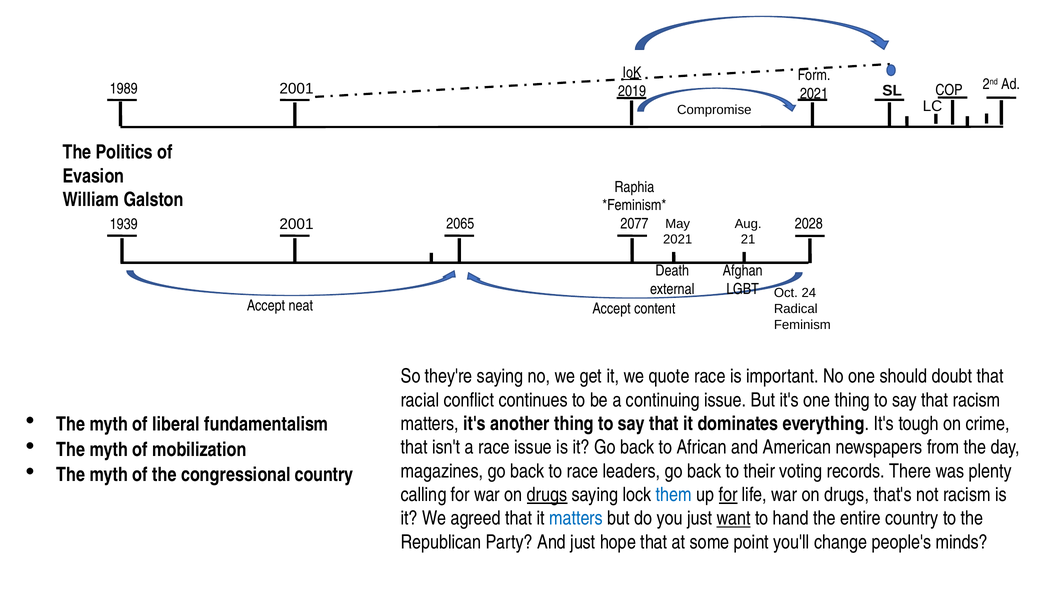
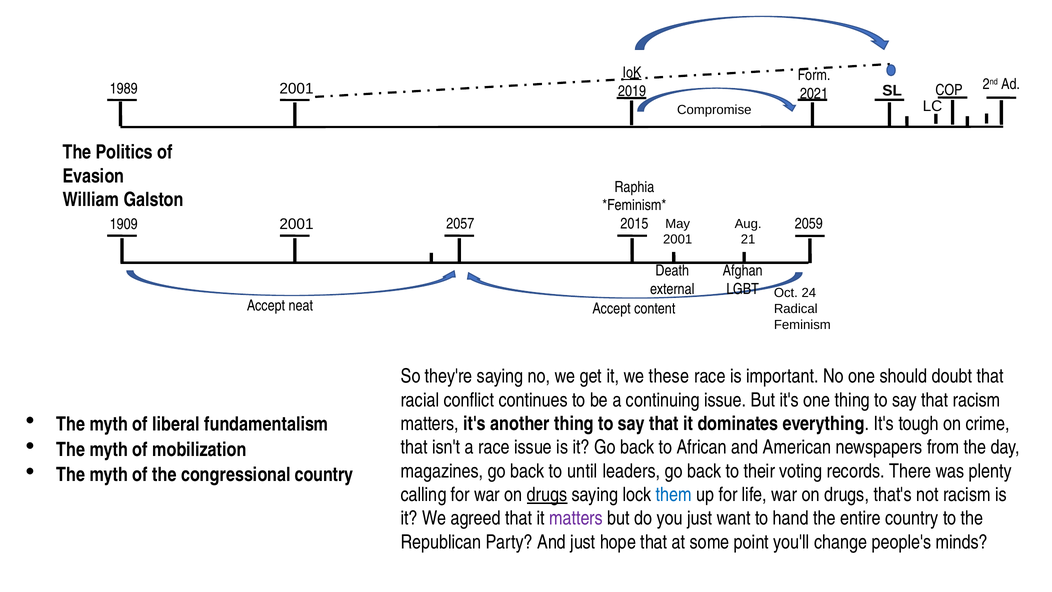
2065: 2065 -> 2057 (460, 224)
2077: 2077 -> 2015 (634, 224)
1939: 1939 -> 1909 (124, 224)
2028: 2028 -> 2059 (809, 223)
2021: 2021 -> 2001 (678, 239)
quote: quote -> these (669, 376)
to race: race -> until (582, 471)
for underline: present -> none (728, 495)
matters colour: blue -> purple (576, 518)
want underline: present -> none (734, 518)
